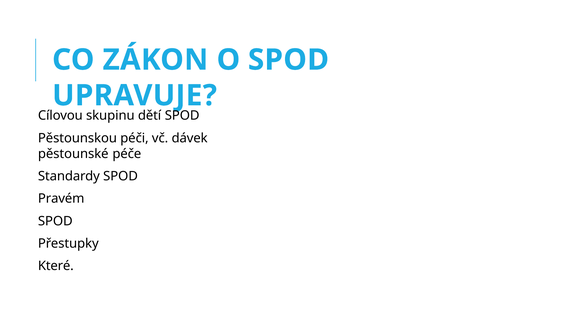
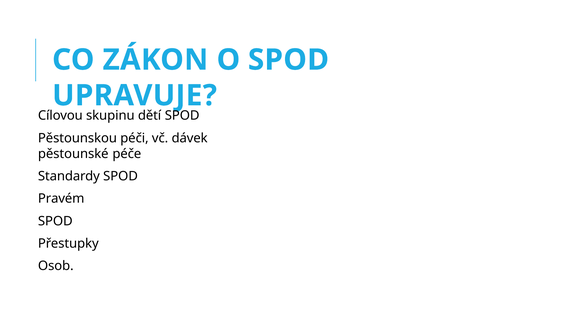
Které: Které -> Osob (56, 266)
